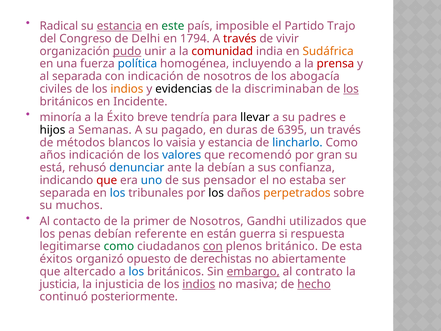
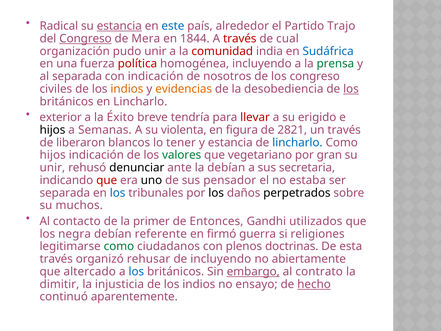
este colour: green -> blue (173, 26)
imposible: imposible -> alrededor (242, 26)
Congreso underline: none -> present (86, 39)
Delhi: Delhi -> Mera (146, 39)
1794: 1794 -> 1844 (195, 39)
vivir: vivir -> cual (287, 39)
pudo underline: present -> none (127, 51)
Sudáfrica colour: orange -> blue (328, 51)
política colour: blue -> red (137, 64)
prensa colour: red -> green (335, 64)
los abogacía: abogacía -> congreso (315, 76)
evidencias colour: black -> orange (184, 89)
discriminaban: discriminaban -> desobediencia (284, 89)
en Incidente: Incidente -> Lincharlo (140, 101)
minoría: minoría -> exterior (61, 117)
llevar colour: black -> red (255, 117)
padres: padres -> erigido (317, 117)
pagado: pagado -> violenta (184, 130)
duras: duras -> figura (242, 130)
6395: 6395 -> 2821 (292, 130)
métodos: métodos -> liberaron (81, 142)
vaisia: vaisia -> tener (181, 142)
años: años -> hijos (53, 155)
valores colour: blue -> green (182, 155)
recomendó: recomendó -> vegetariano (260, 155)
está: está -> unir (52, 168)
denunciar colour: blue -> black (137, 168)
confianza: confianza -> secretaria (307, 168)
uno colour: blue -> black (151, 180)
perpetrados colour: orange -> black (297, 193)
Nosotros: Nosotros -> Entonces (216, 221)
penas: penas -> negra (75, 234)
están: están -> firmó (222, 234)
respuesta: respuesta -> religiones (318, 234)
con underline: present -> none (213, 246)
británico: británico -> doctrinas (292, 246)
éxitos: éxitos -> través (56, 259)
opuesto: opuesto -> rehusar (149, 259)
de derechistas: derechistas -> incluyendo (221, 259)
justicia: justicia -> dimitir (59, 284)
indios underline: present -> none (199, 284)
masiva: masiva -> ensayo (256, 284)
posteriormente: posteriormente -> aparentemente (134, 297)
